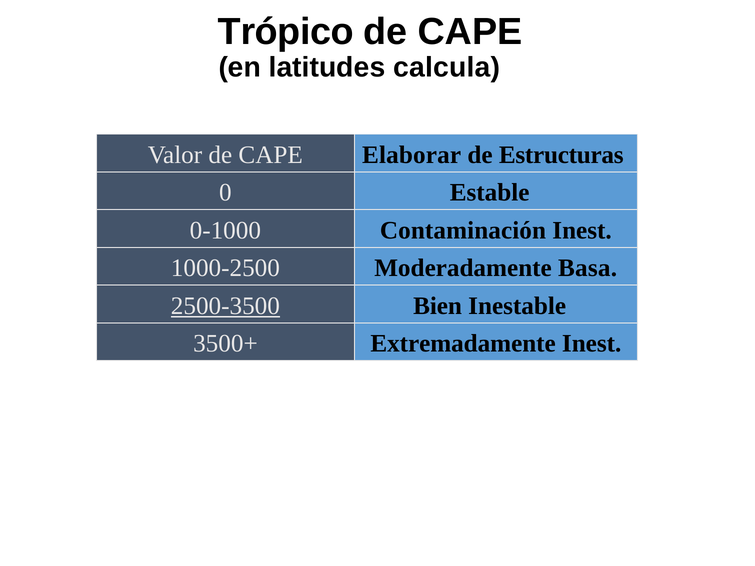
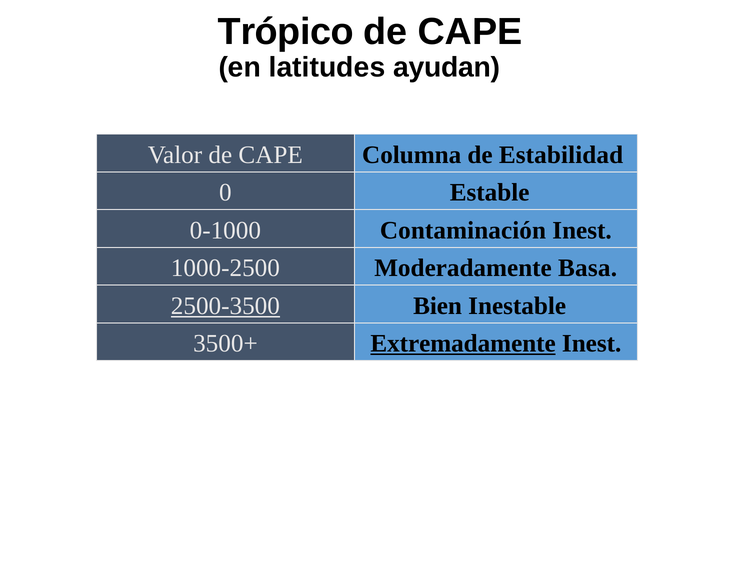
calcula: calcula -> ayudan (447, 67)
Elaborar: Elaborar -> Columna (412, 155)
Estructuras: Estructuras -> Estabilidad (561, 155)
Extremadamente underline: none -> present (463, 344)
